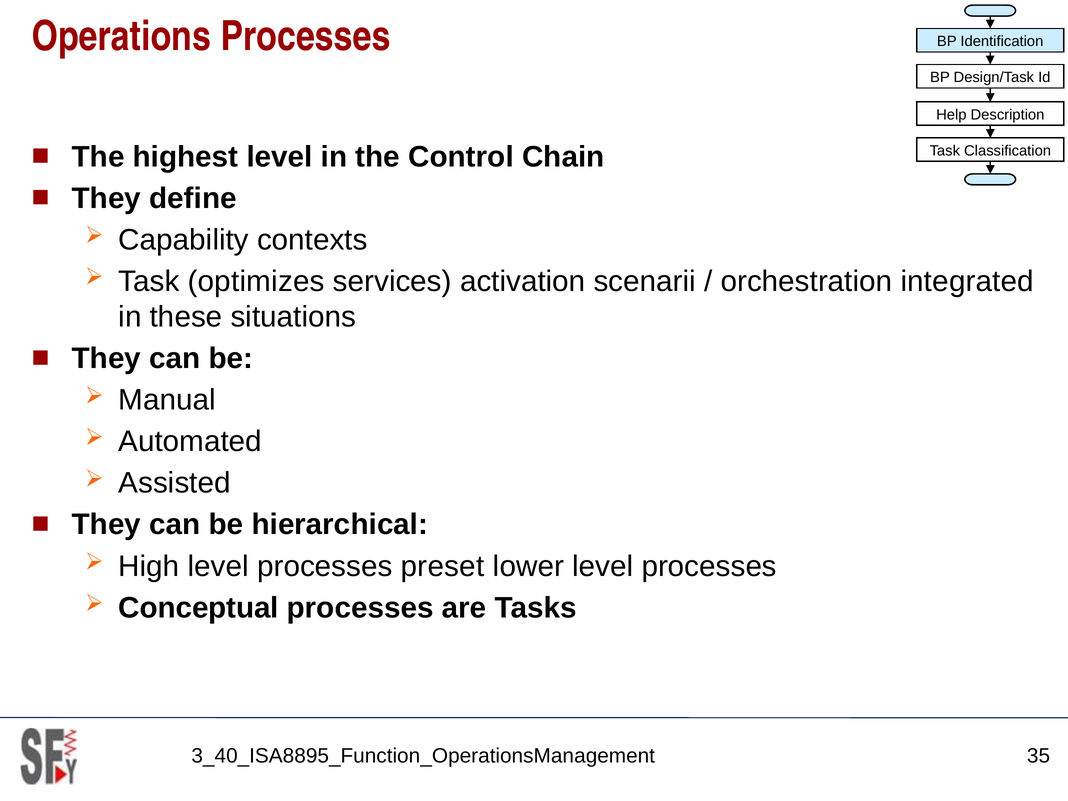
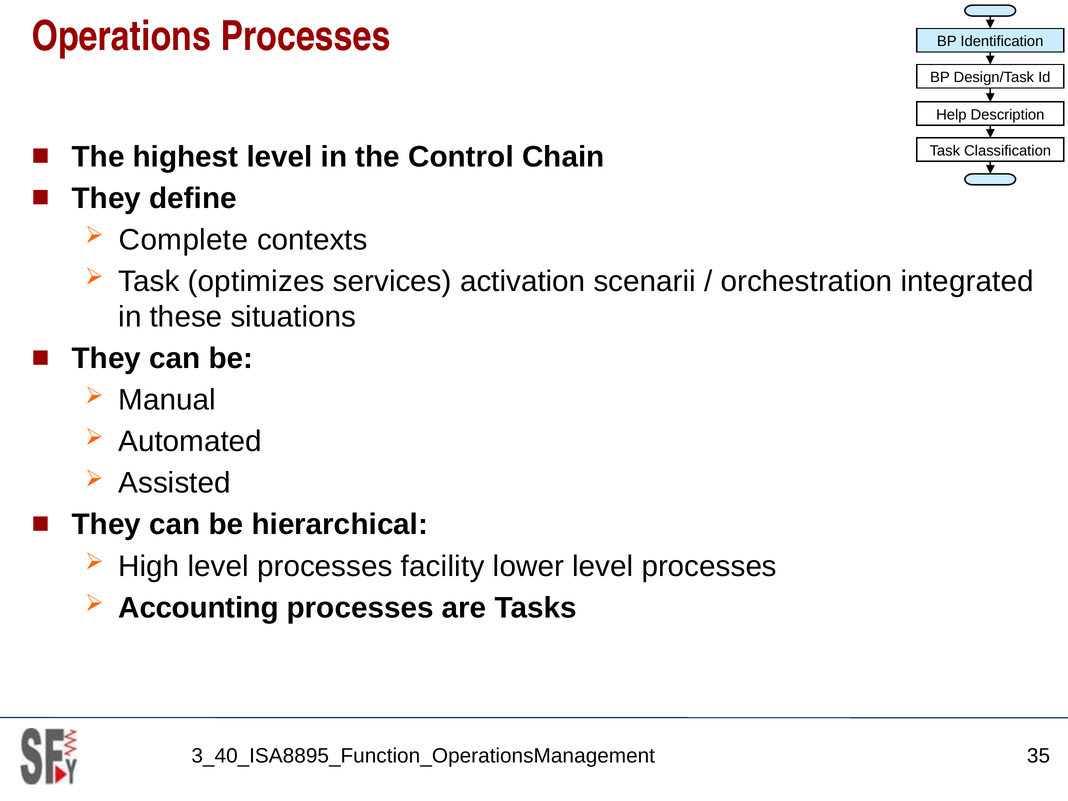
Capability: Capability -> Complete (183, 240)
preset: preset -> facility (443, 566)
Conceptual: Conceptual -> Accounting (199, 608)
